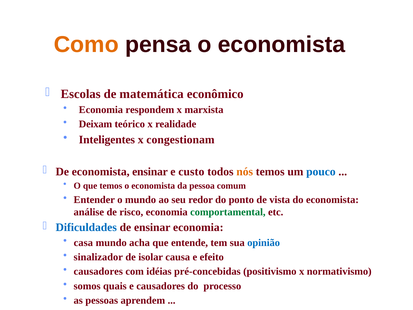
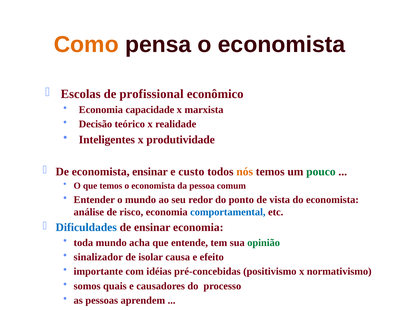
matemática: matemática -> profissional (152, 94)
respondem: respondem -> capacidade (150, 110)
Deixam: Deixam -> Decisão (95, 124)
congestionam: congestionam -> produtividade (181, 139)
pouco colour: blue -> green (321, 172)
comportamental colour: green -> blue (228, 212)
casa: casa -> toda (83, 242)
opinião colour: blue -> green (264, 242)
causadores: causadores -> importante (98, 271)
